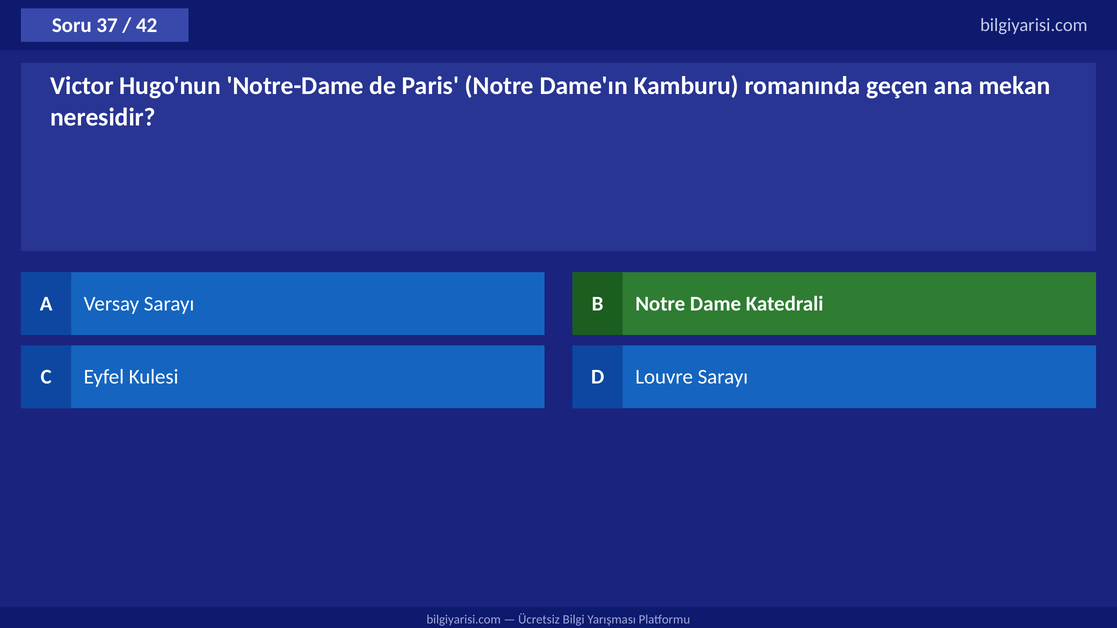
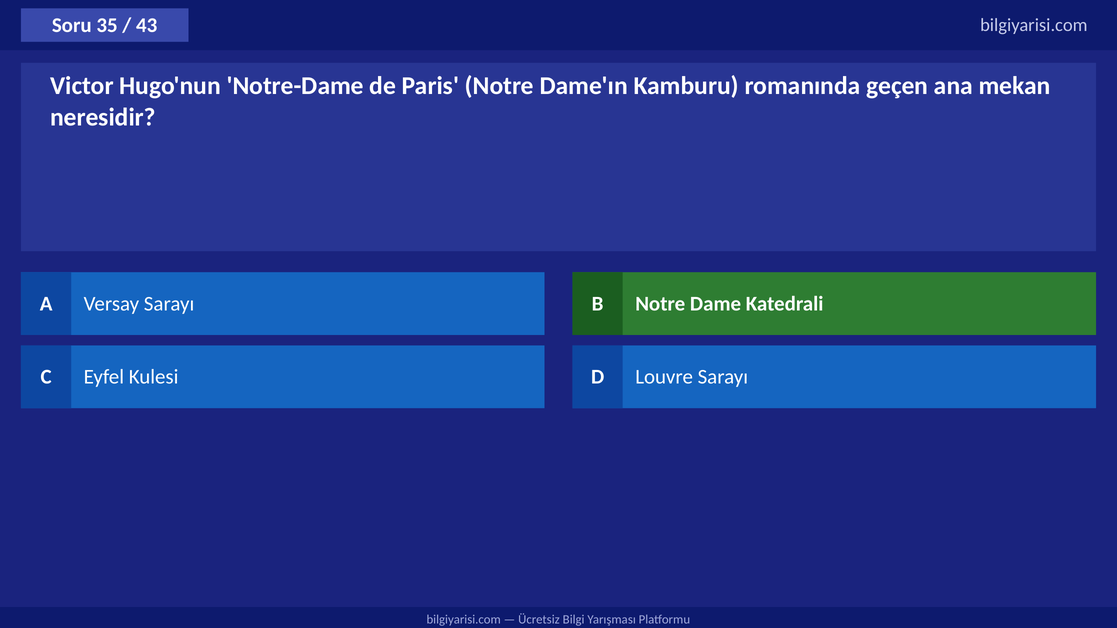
37: 37 -> 35 (107, 26)
42: 42 -> 43 (147, 26)
